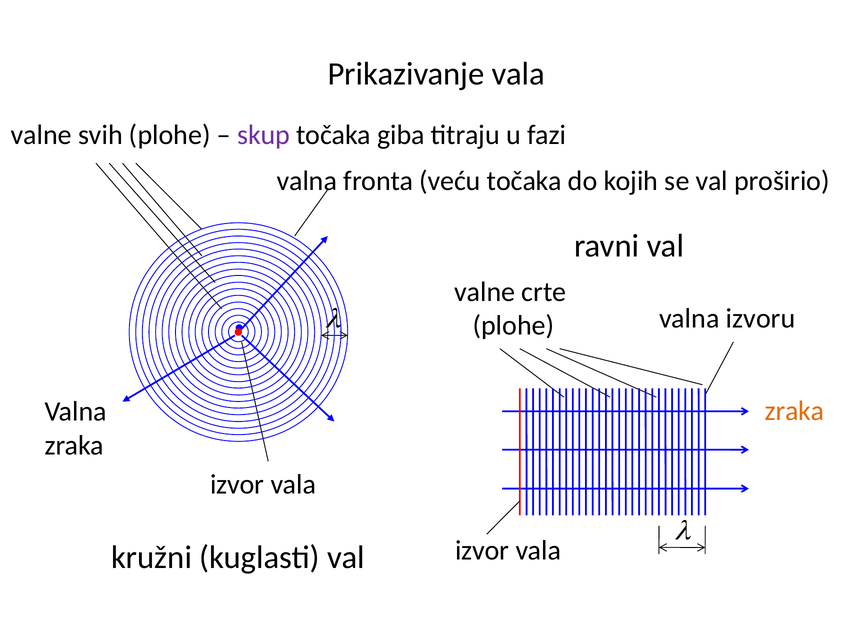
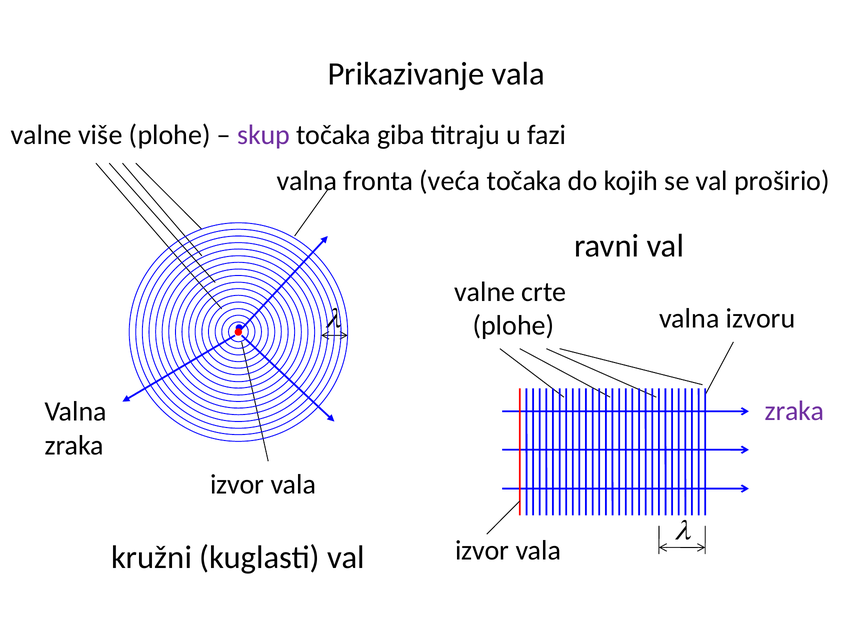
svih: svih -> više (100, 135)
veću: veću -> veća (450, 181)
zraka colour: orange -> purple (794, 411)
